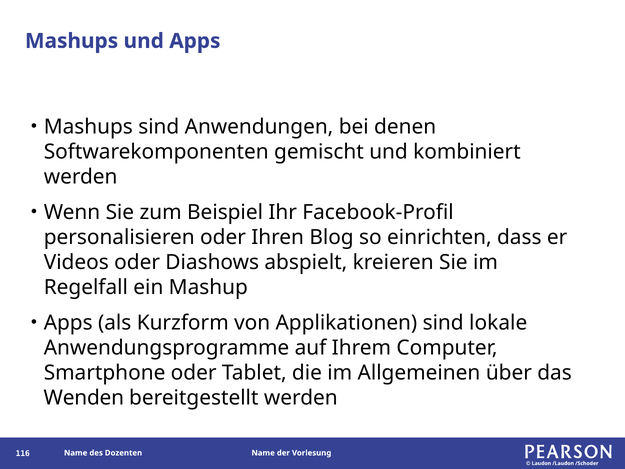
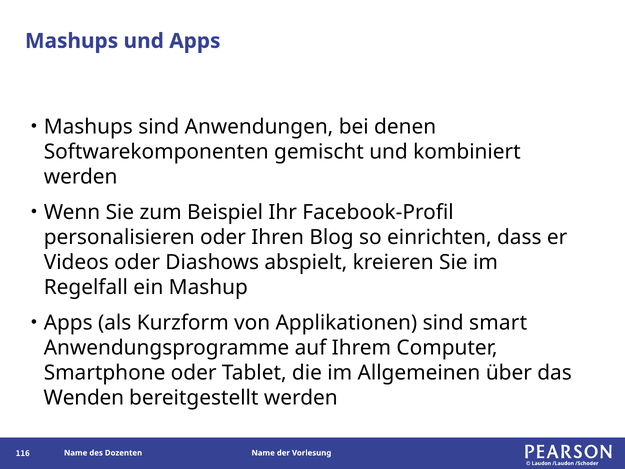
lokale: lokale -> smart (498, 323)
